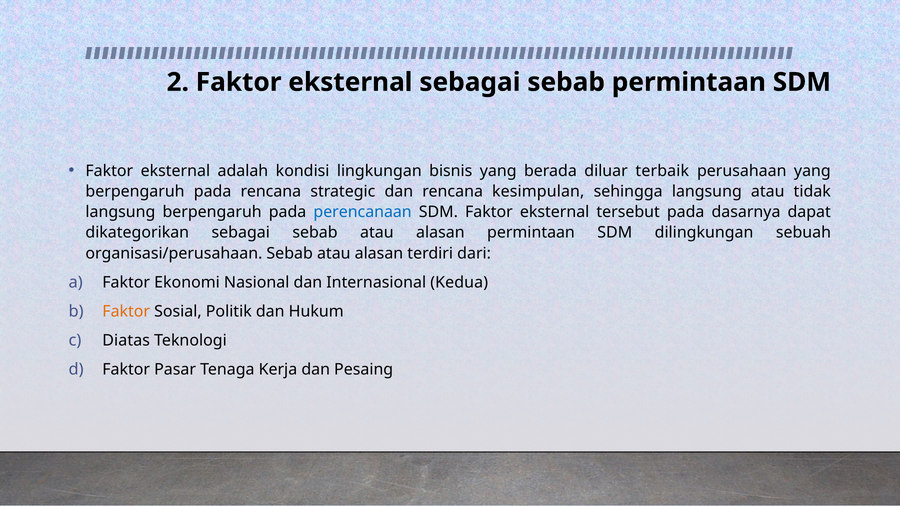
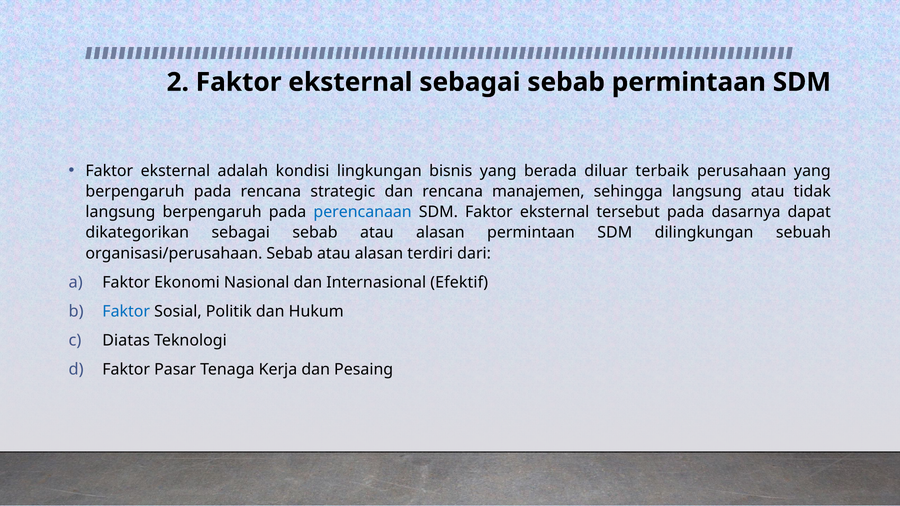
kesimpulan: kesimpulan -> manajemen (538, 192)
Kedua: Kedua -> Efektif (459, 283)
Faktor colour: orange -> blue (126, 312)
